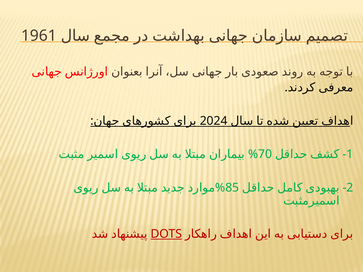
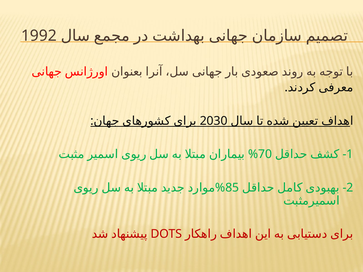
1961: 1961 -> 1992 (39, 36)
2024: 2024 -> 2030 (214, 121)
DOTS underline: present -> none (166, 234)
